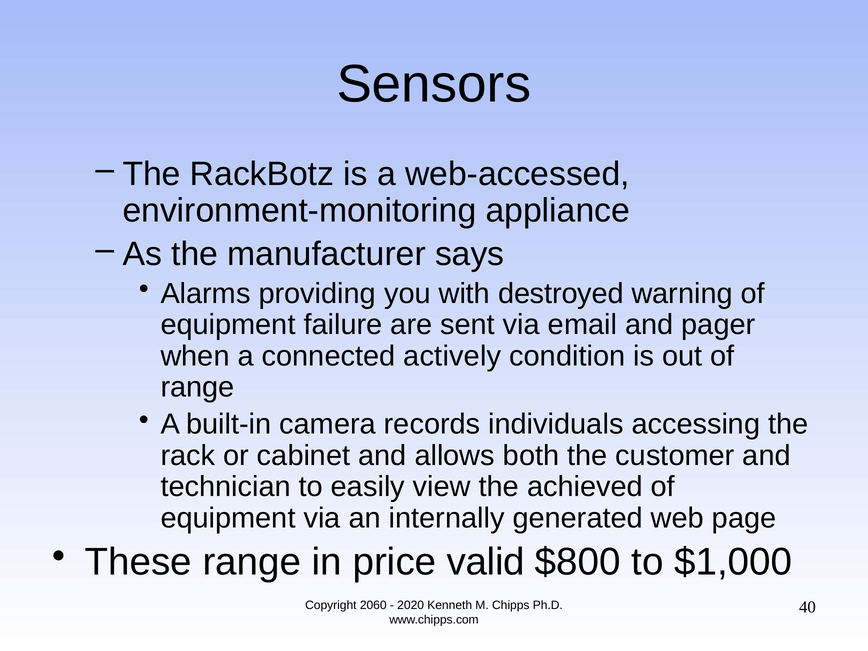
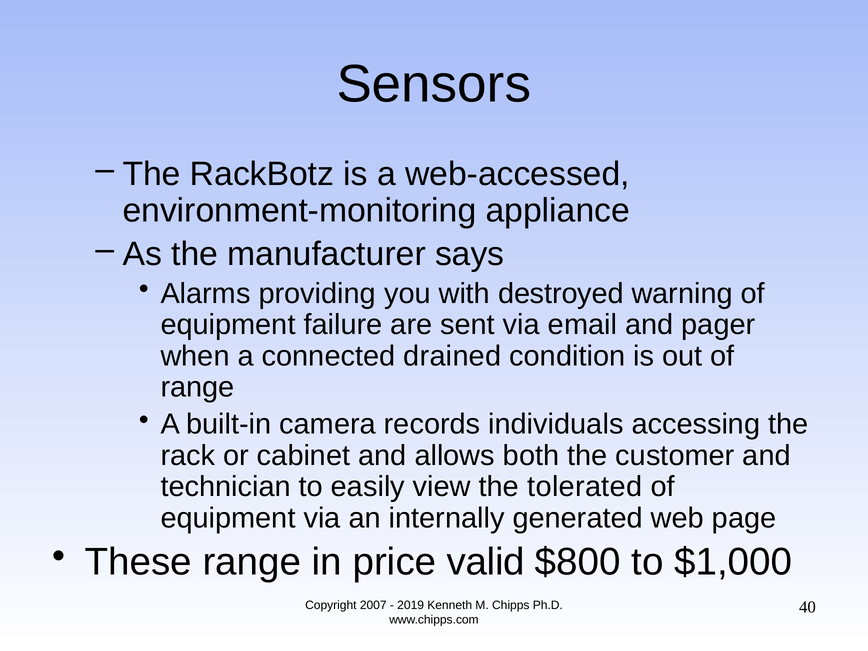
actively: actively -> drained (452, 356)
achieved: achieved -> tolerated (585, 487)
2060: 2060 -> 2007 (373, 605)
2020: 2020 -> 2019 (411, 605)
